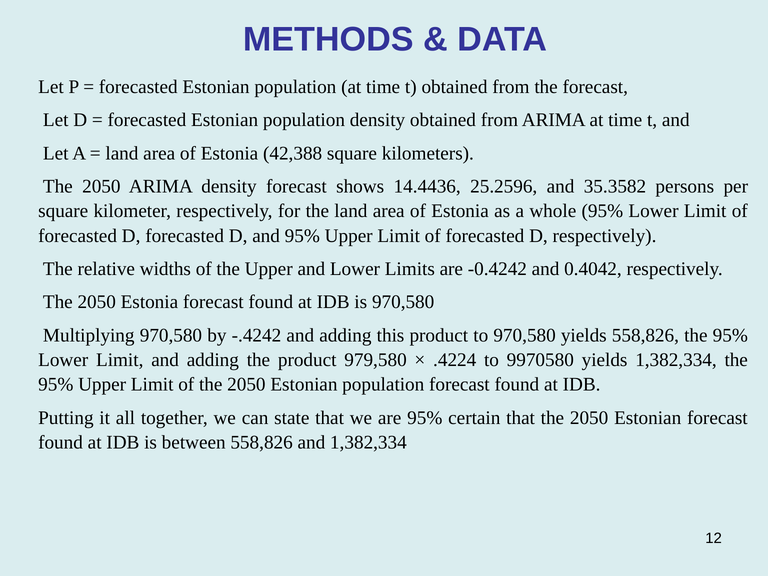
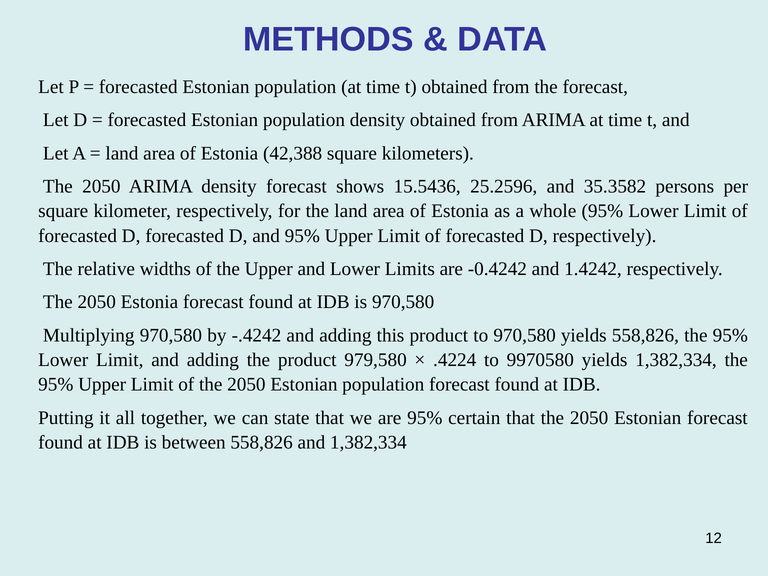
14.4436: 14.4436 -> 15.5436 (427, 186)
0.4042: 0.4042 -> 1.4242 (593, 269)
